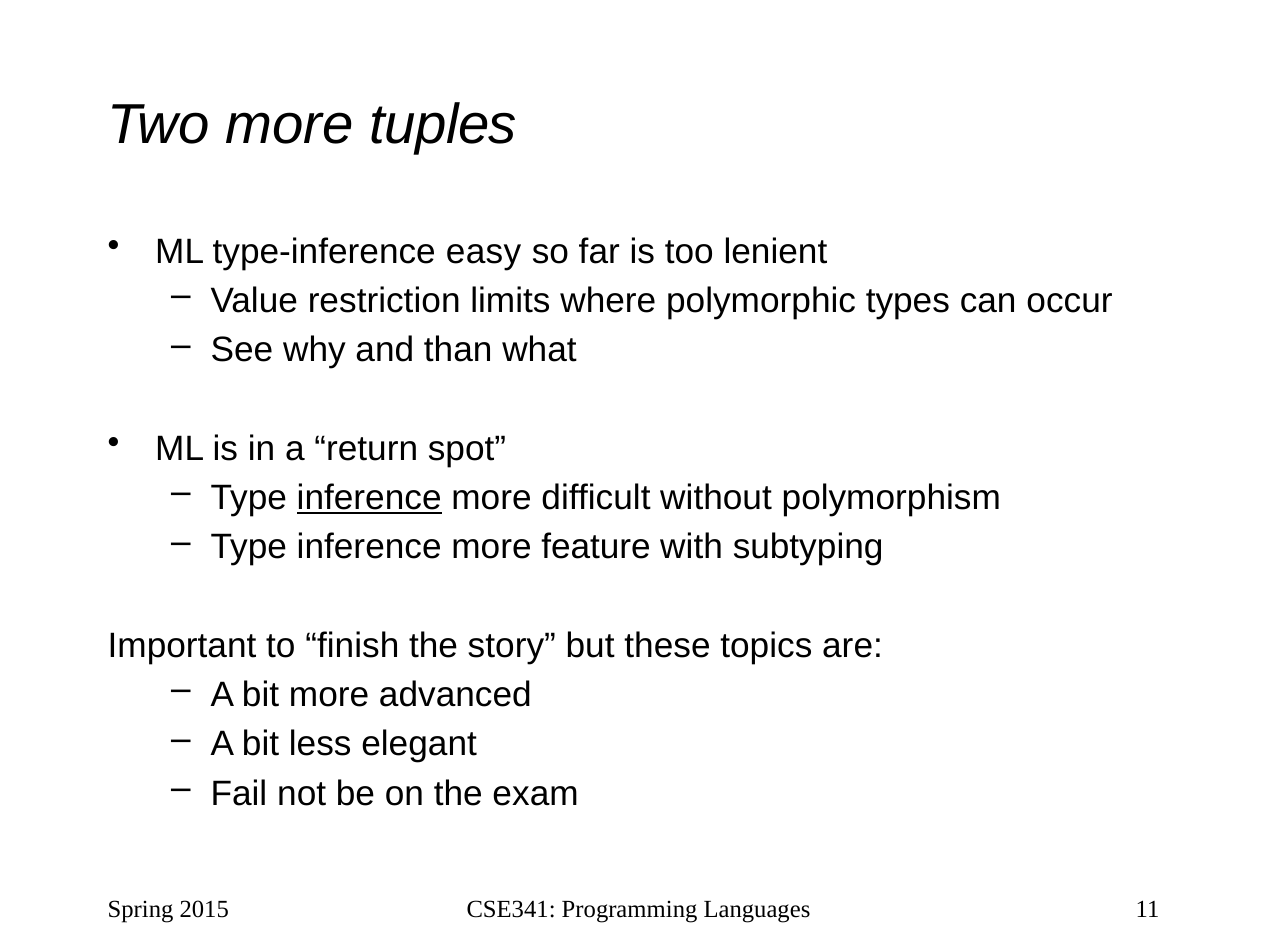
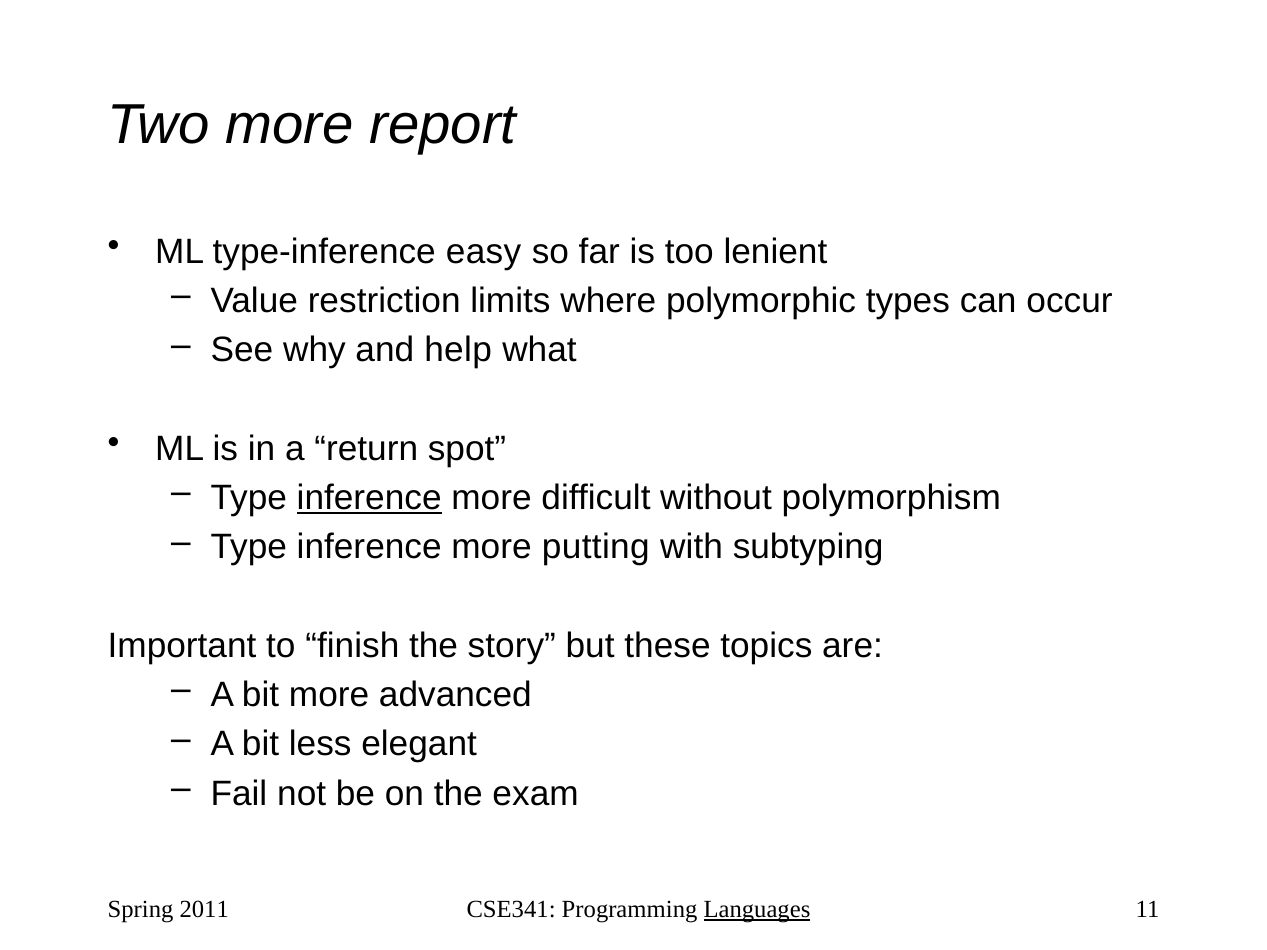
tuples: tuples -> report (443, 125)
than: than -> help (458, 350)
feature: feature -> putting (596, 547)
2015: 2015 -> 2011 (204, 910)
Languages underline: none -> present (757, 910)
